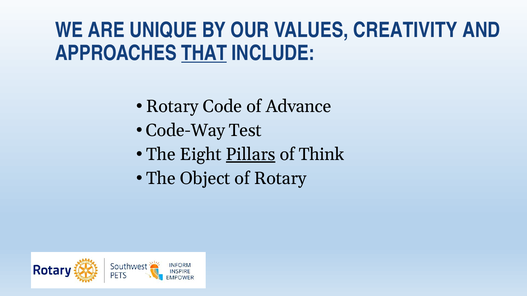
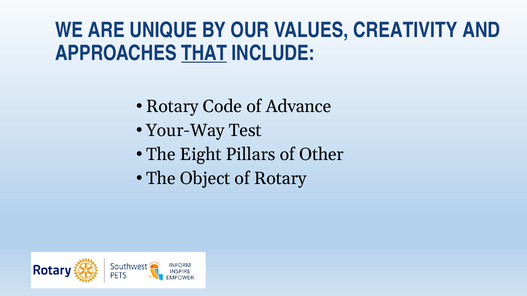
Code-Way: Code-Way -> Your-Way (185, 131)
Pillars underline: present -> none (251, 155)
Think: Think -> Other (321, 155)
